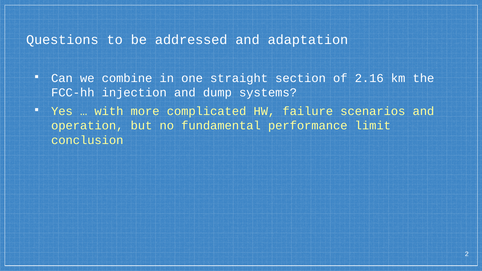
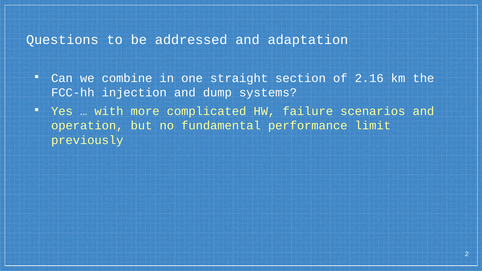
conclusion: conclusion -> previously (87, 140)
